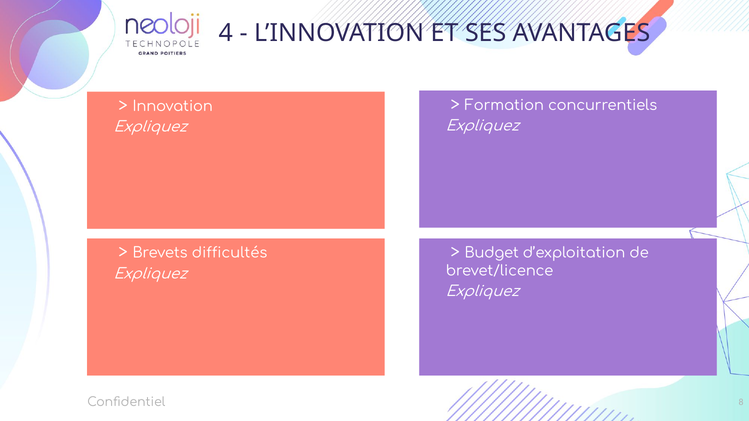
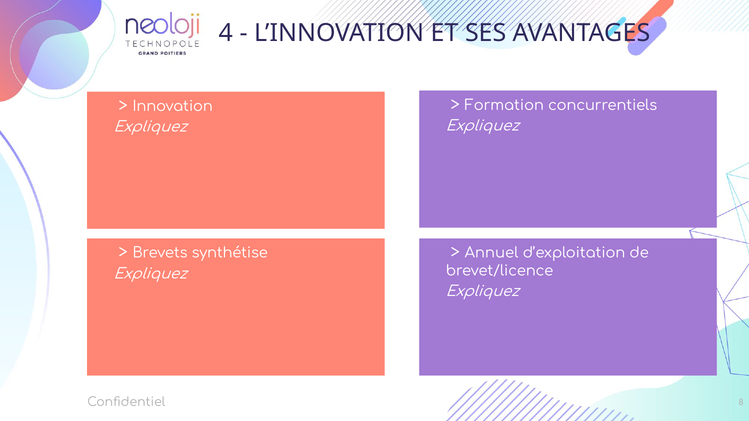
difficultés: difficultés -> synthétise (230, 253)
Budget: Budget -> Annuel (492, 253)
